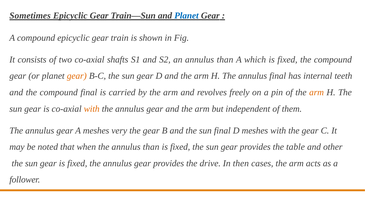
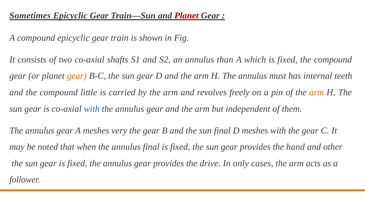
Planet colour: blue -> red (186, 16)
annulus final: final -> must (278, 76)
compound final: final -> little (89, 92)
with colour: orange -> blue (92, 109)
the annulus than: than -> final (151, 147)
table: table -> hand (296, 147)
then: then -> only (241, 164)
